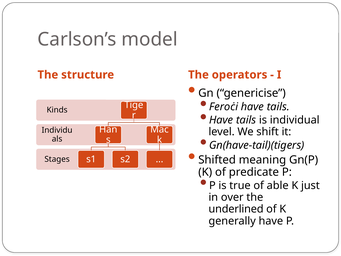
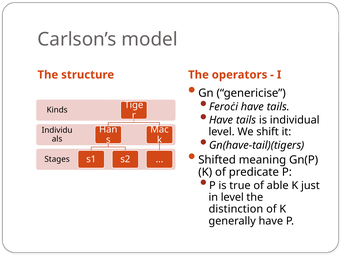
in over: over -> level (232, 197)
underlined: underlined -> distinction (236, 209)
